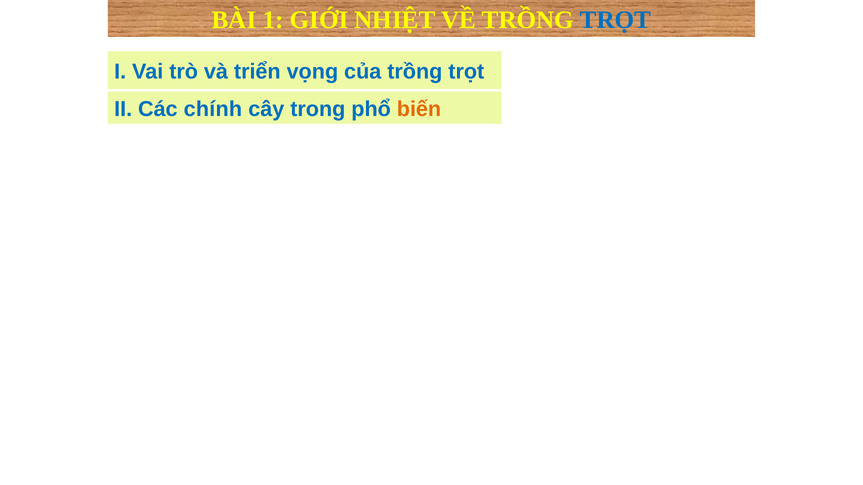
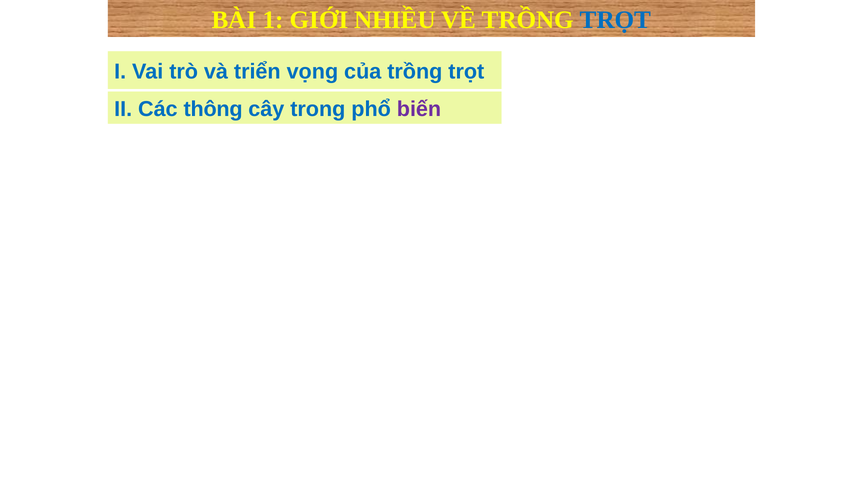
NHIỆT: NHIỆT -> NHIỀU (395, 20)
chính: chính -> thông (213, 109)
biến colour: orange -> purple (419, 109)
